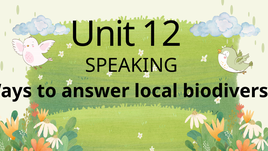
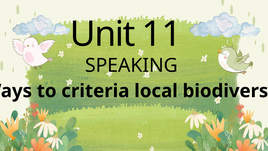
12: 12 -> 11 (162, 34)
answer: answer -> criteria (95, 91)
